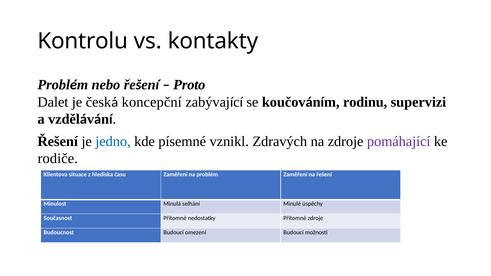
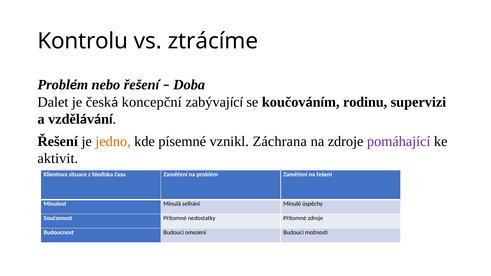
kontakty: kontakty -> ztrácíme (213, 41)
Proto: Proto -> Doba (189, 85)
jedno colour: blue -> orange (113, 141)
Zdravých: Zdravých -> Záchrana (280, 141)
rodiče: rodiče -> aktivit (58, 159)
